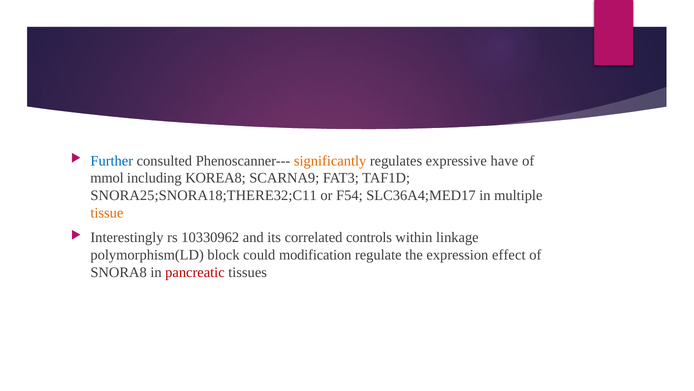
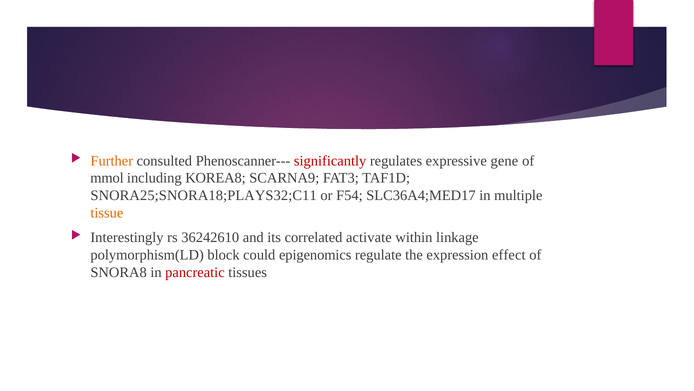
Further colour: blue -> orange (112, 161)
significantly colour: orange -> red (330, 161)
have: have -> gene (504, 161)
SNORA25;SNORA18;THERE32;C11: SNORA25;SNORA18;THERE32;C11 -> SNORA25;SNORA18;PLAYS32;C11 (204, 195)
10330962: 10330962 -> 36242610 (210, 237)
controls: controls -> activate (369, 237)
modification: modification -> epigenomics (315, 255)
